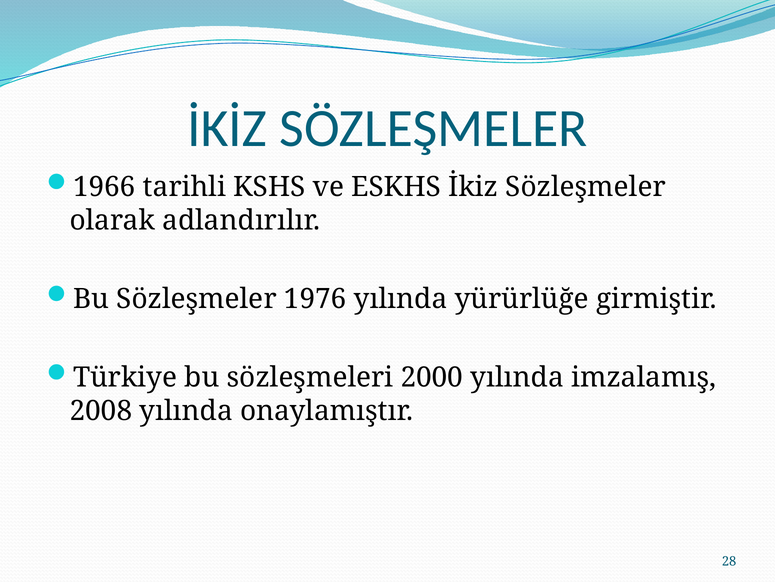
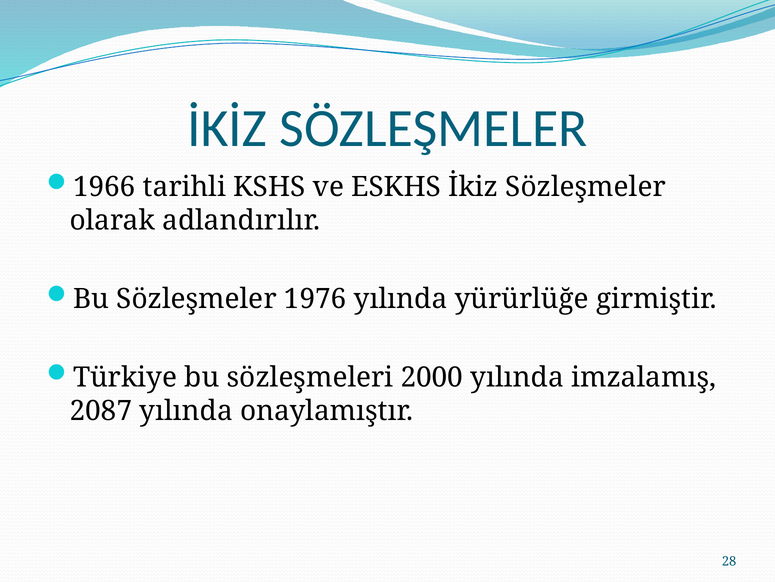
2008: 2008 -> 2087 (101, 410)
